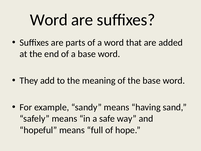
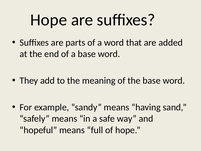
Word: Word -> Hope (49, 20)
